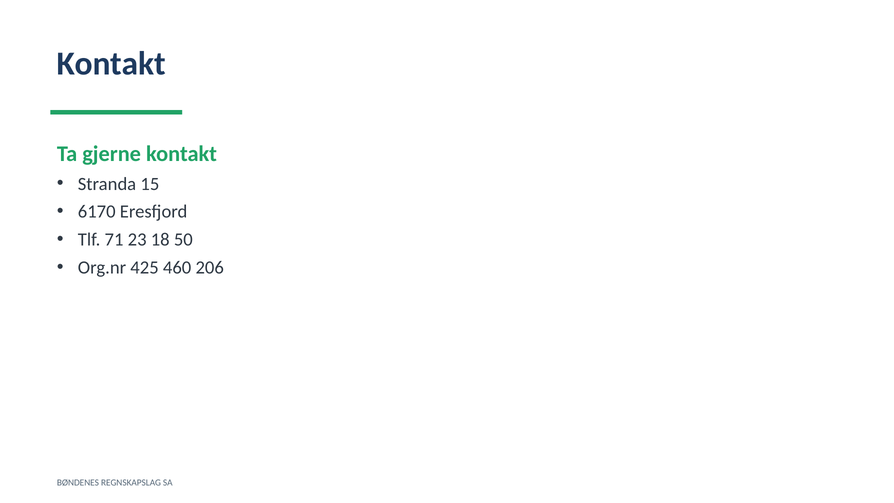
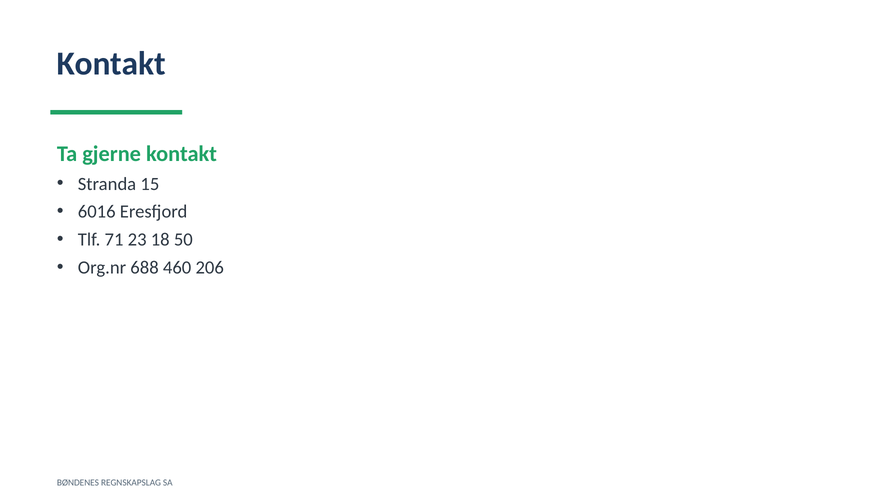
6170: 6170 -> 6016 (97, 212)
425: 425 -> 688 (145, 268)
